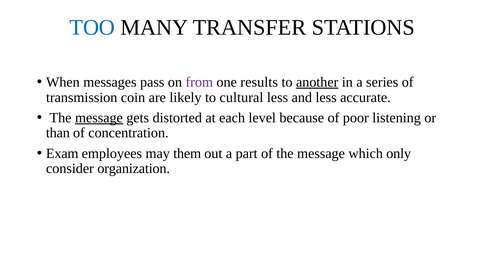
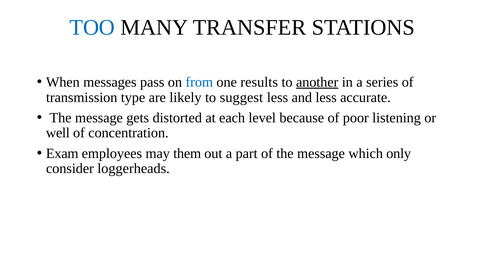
from colour: purple -> blue (199, 82)
coin: coin -> type (133, 97)
cultural: cultural -> suggest (241, 97)
message underline: present -> none (99, 118)
than: than -> well (58, 133)
organization: organization -> loggerheads (134, 169)
